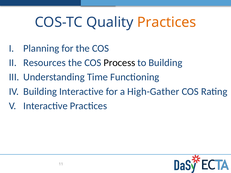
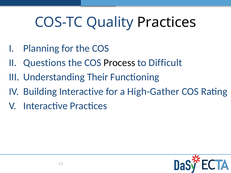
Practices colour: orange -> black (167, 22)
Resources: Resources -> Questions (44, 63)
to Building: Building -> Difficult (165, 63)
Time: Time -> Their (98, 77)
